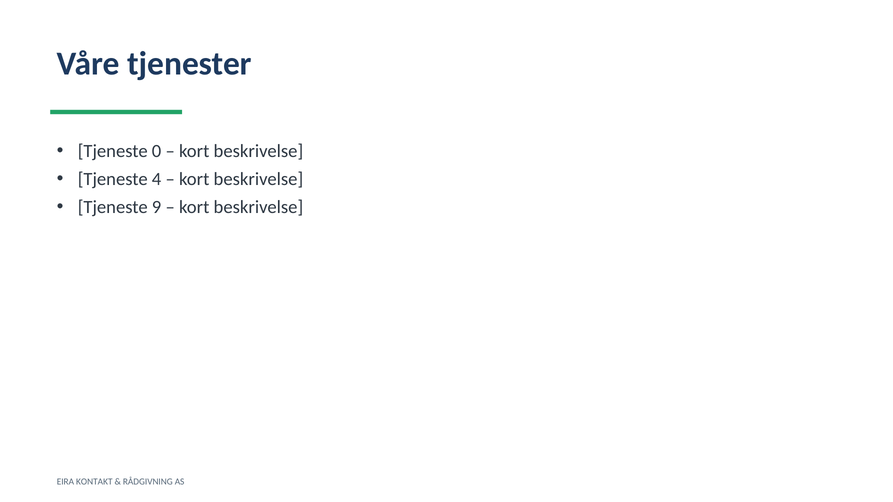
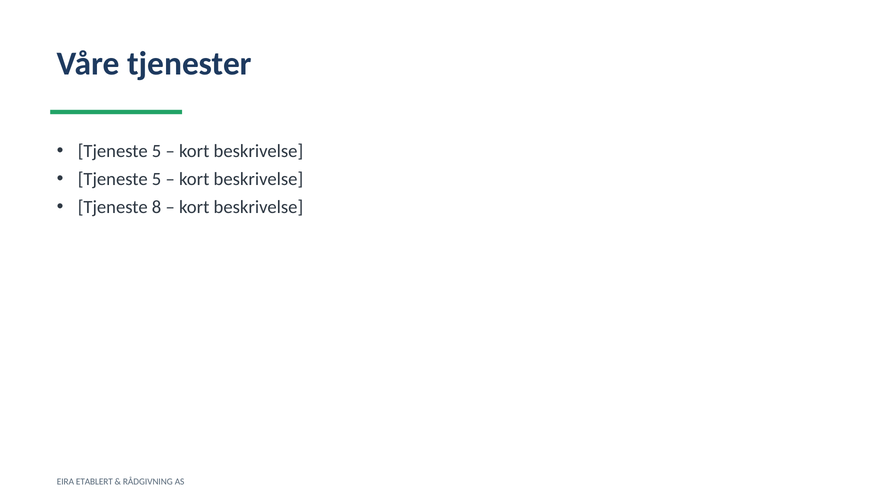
0: 0 -> 5 (157, 151)
4: 4 -> 5 (157, 179)
9: 9 -> 8 (157, 207)
KONTAKT: KONTAKT -> ETABLERT (94, 482)
